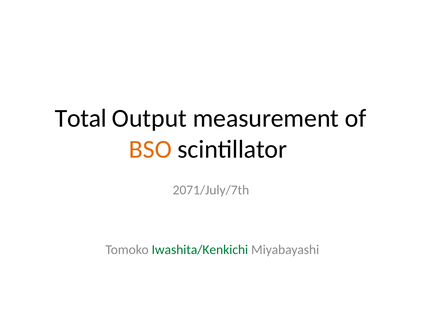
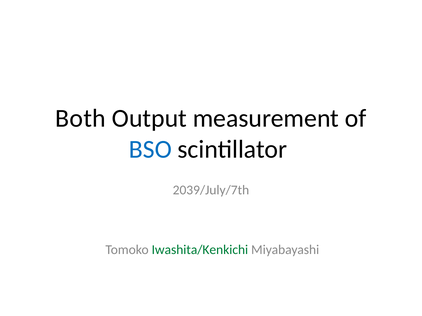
Total: Total -> Both (81, 119)
BSO colour: orange -> blue (150, 150)
2071/July/7th: 2071/July/7th -> 2039/July/7th (211, 190)
